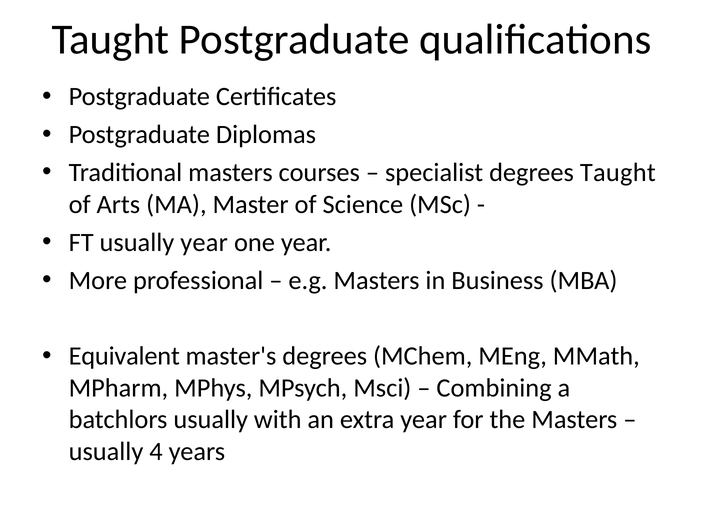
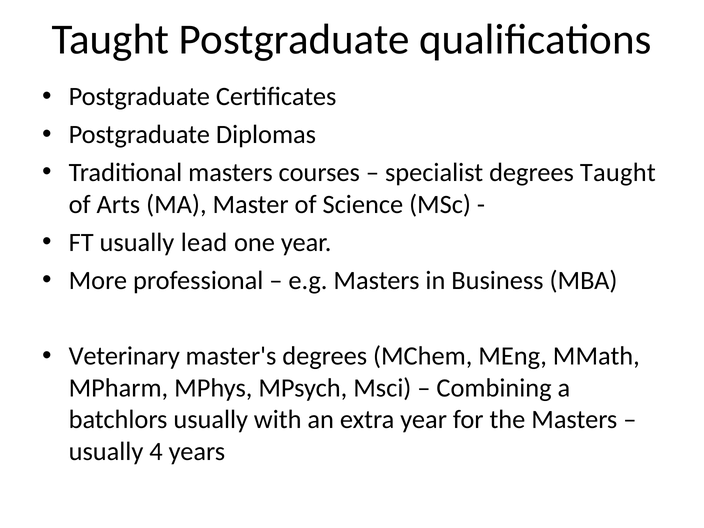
usually year: year -> lead (204, 242)
Equivalent: Equivalent -> Veterinary (124, 356)
